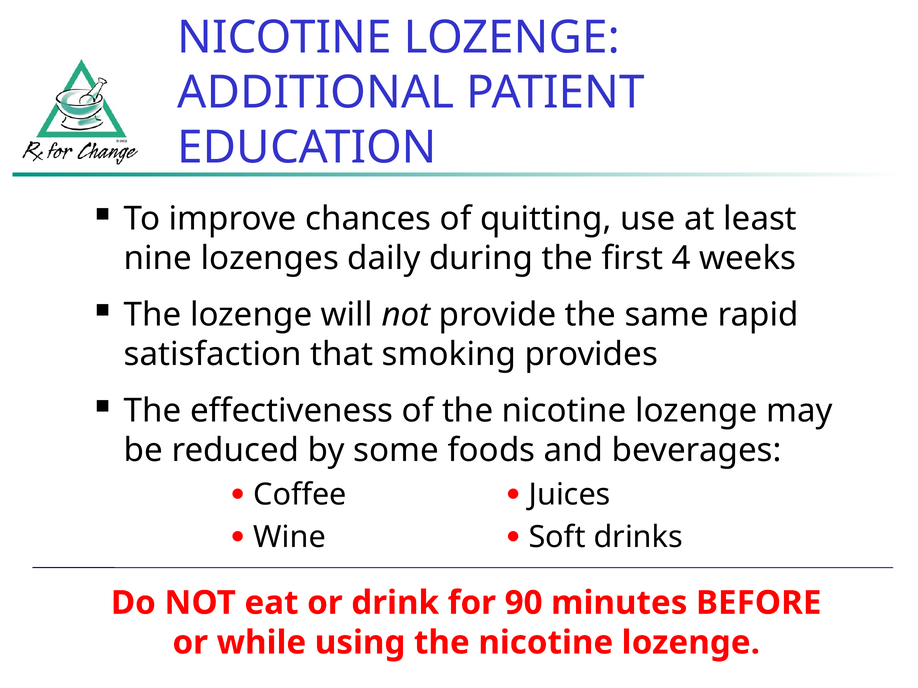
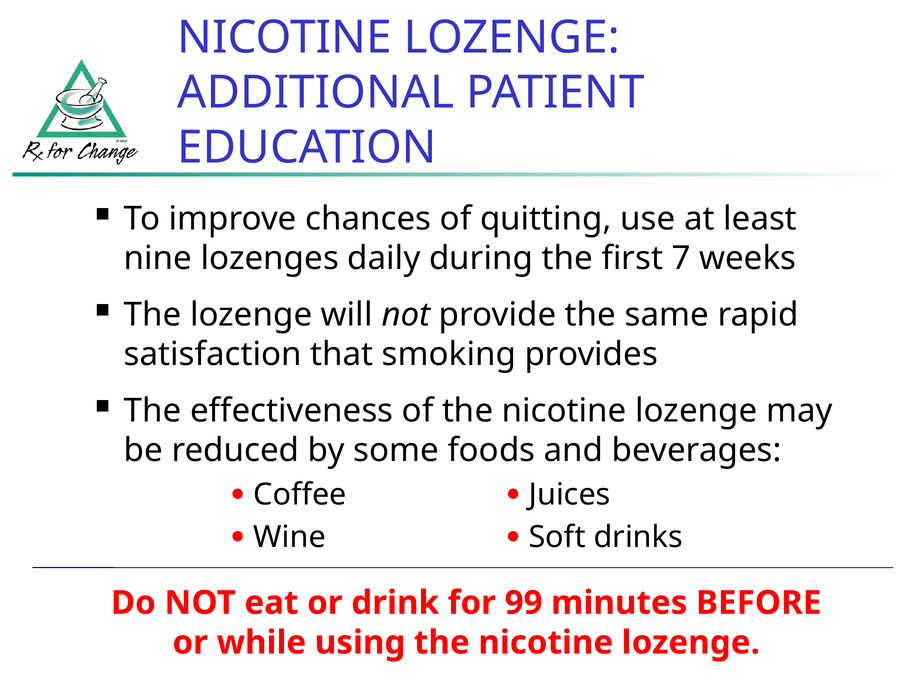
4: 4 -> 7 (681, 259)
90: 90 -> 99 (524, 603)
